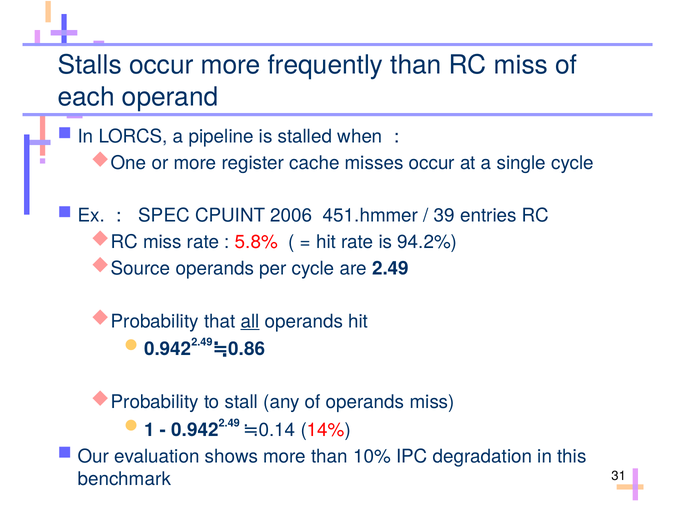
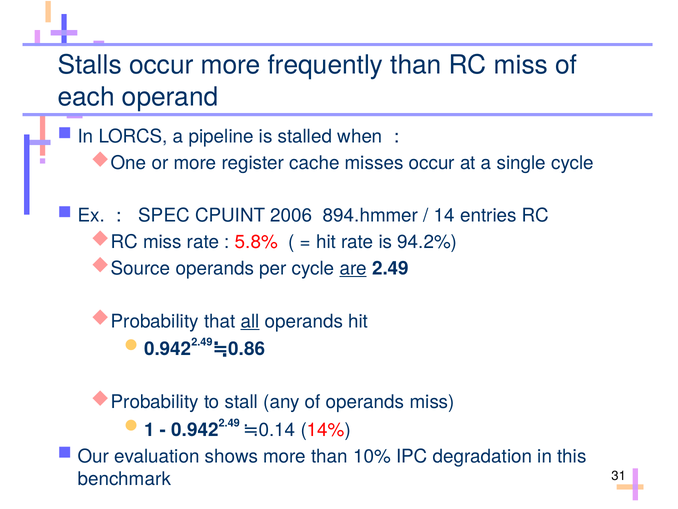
451.hmmer: 451.hmmer -> 894.hmmer (371, 215)
39: 39 -> 14 (444, 215)
are underline: none -> present (353, 268)
